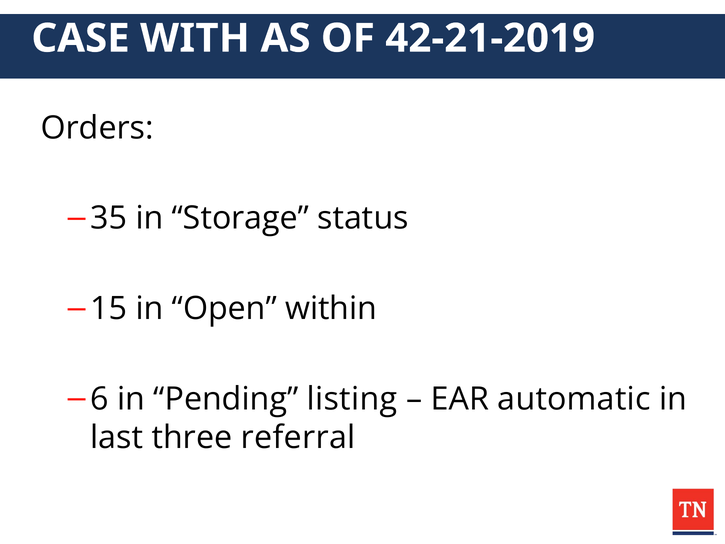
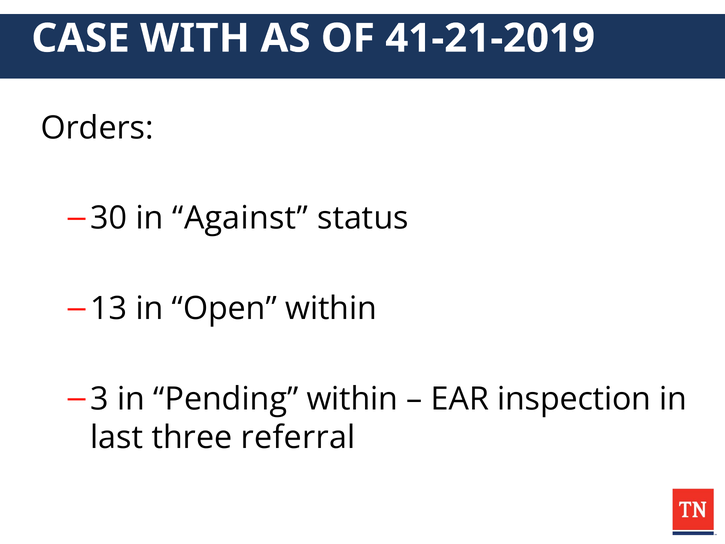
42-21-2019: 42-21-2019 -> 41-21-2019 (490, 38)
35: 35 -> 30 (109, 218)
Storage: Storage -> Against (240, 218)
15: 15 -> 13 (109, 309)
6: 6 -> 3 (100, 399)
Pending listing: listing -> within (352, 399)
automatic: automatic -> inspection (574, 399)
